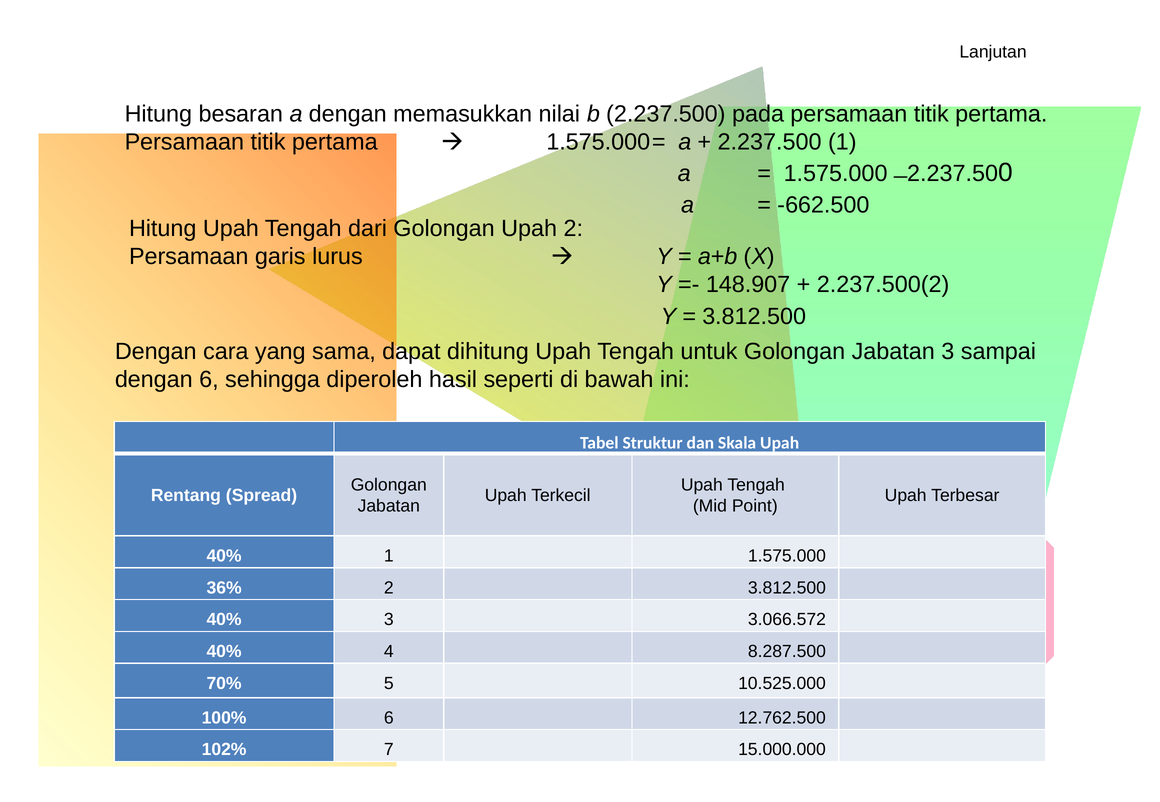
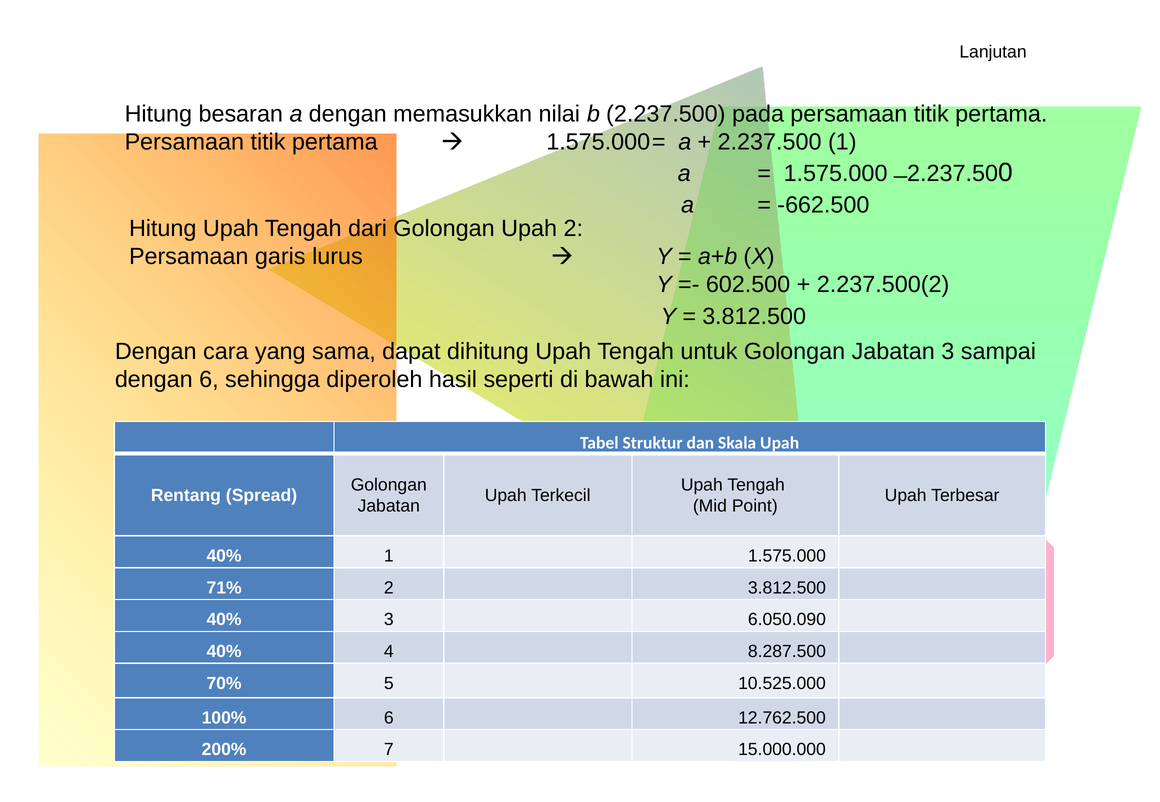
148.907: 148.907 -> 602.500 (748, 285)
36%: 36% -> 71% (224, 587)
3.066.572: 3.066.572 -> 6.050.090 (787, 619)
102%: 102% -> 200% (224, 749)
